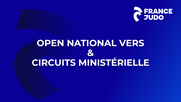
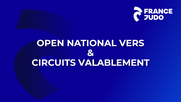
MINISTÉRIELLE: MINISTÉRIELLE -> VALABLEMENT (114, 63)
